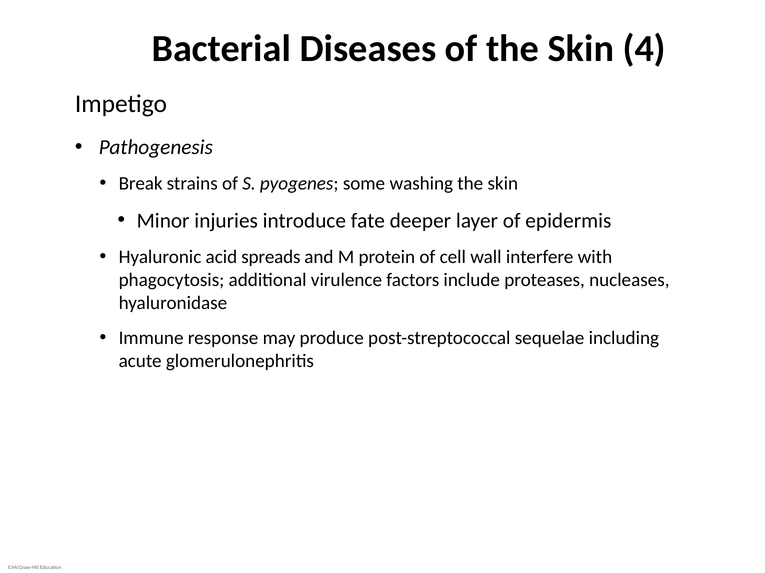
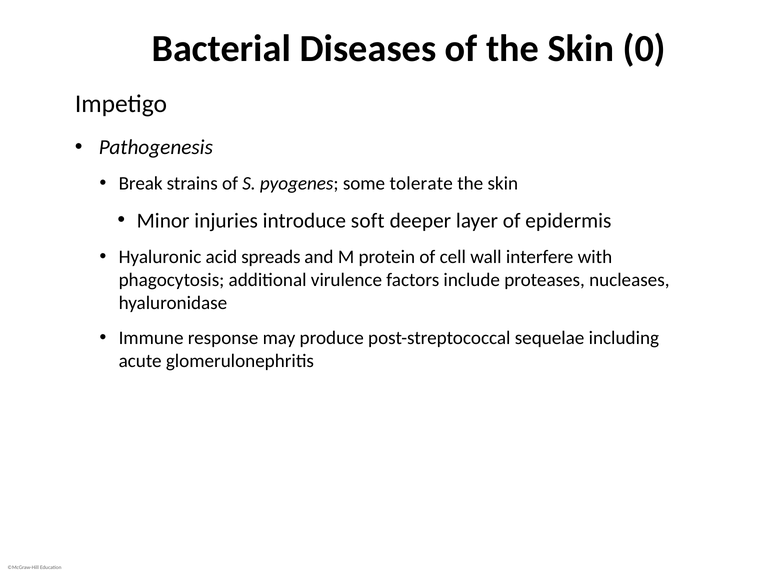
4: 4 -> 0 (644, 49)
washing: washing -> tolerate (421, 184)
fate: fate -> soft (368, 221)
